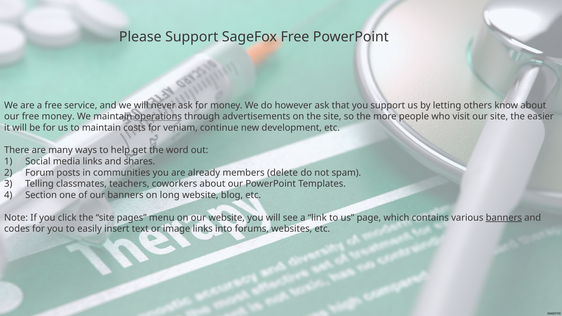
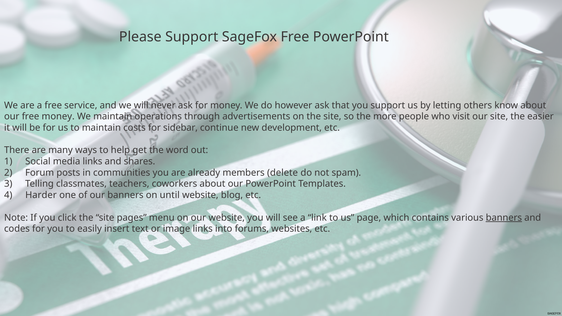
operations underline: present -> none (158, 117)
veniam: veniam -> sidebar (180, 128)
Section: Section -> Harder (41, 195)
long: long -> until (170, 195)
